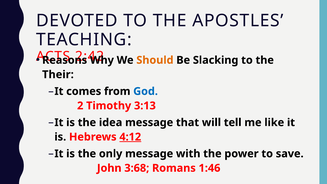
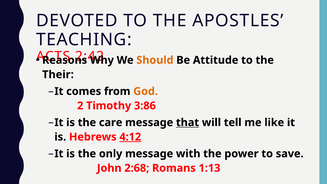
Slacking: Slacking -> Attitude (216, 60)
God colour: blue -> orange (146, 91)
3:13: 3:13 -> 3:86 (145, 106)
idea: idea -> care (111, 122)
that underline: none -> present (188, 122)
3:68: 3:68 -> 2:68 (137, 168)
1:46: 1:46 -> 1:13 (209, 168)
